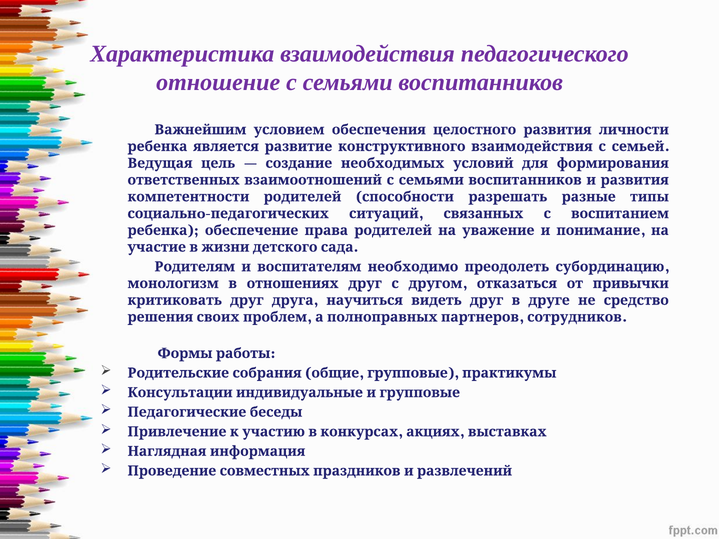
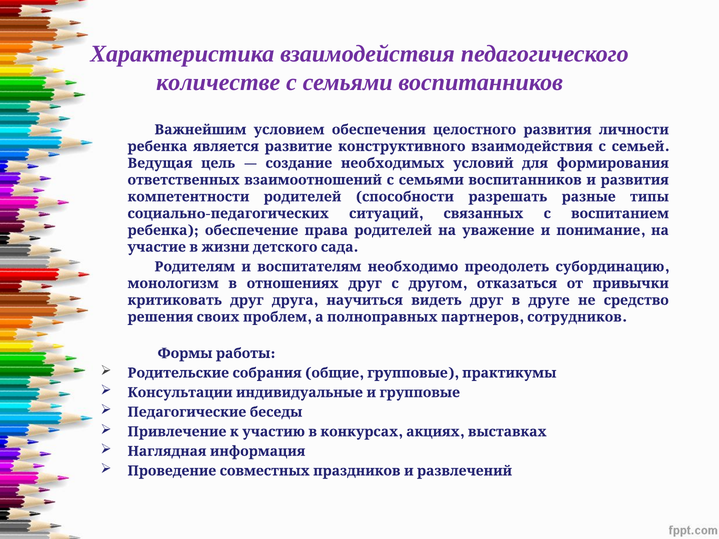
отношение: отношение -> количестве (218, 83)
